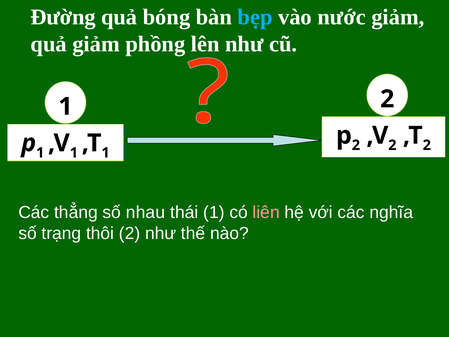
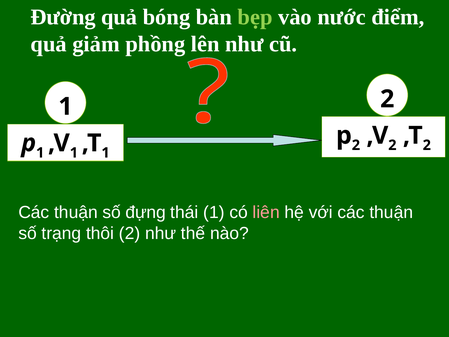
bẹp colour: light blue -> light green (255, 17)
nước giảm: giảm -> điểm (398, 17)
thẳng: thẳng -> thuận (76, 212)
nhau: nhau -> đựng (146, 212)
với các nghĩa: nghĩa -> thuận (391, 212)
